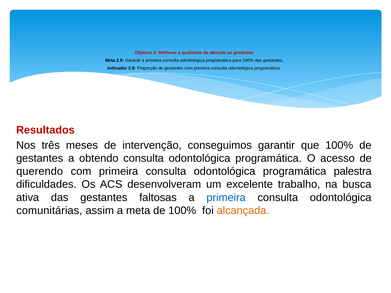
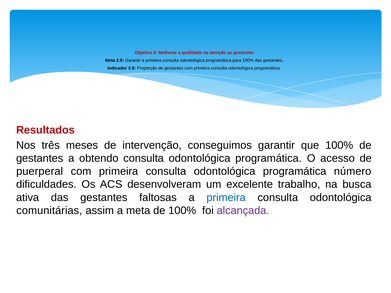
querendo: querendo -> puerperal (40, 172)
palestra: palestra -> número (353, 172)
alcançada colour: orange -> purple (243, 211)
